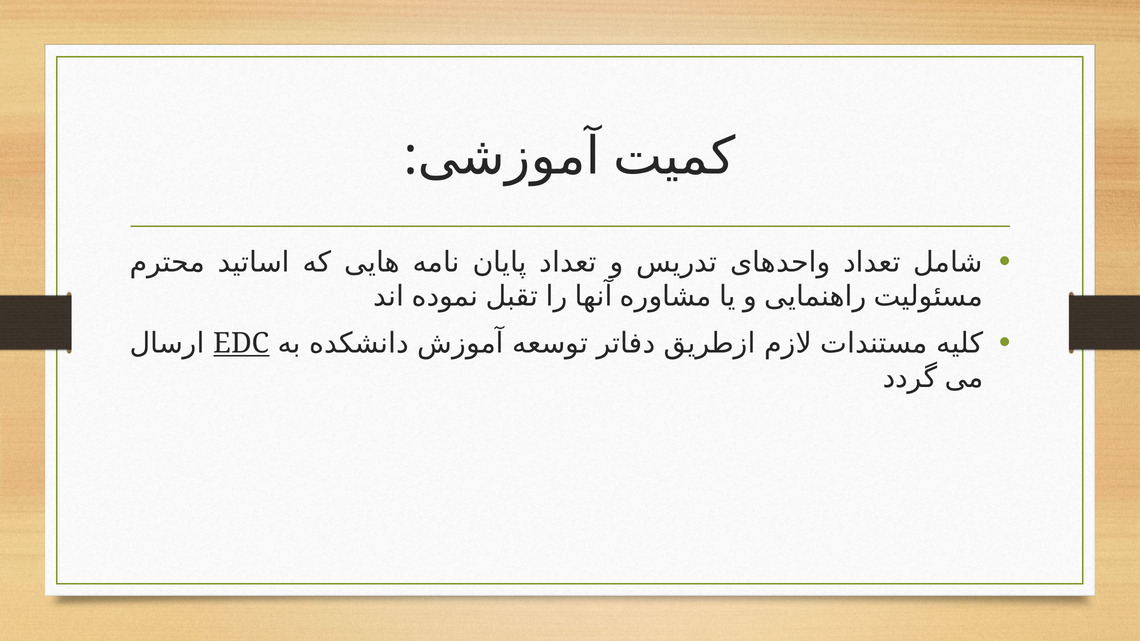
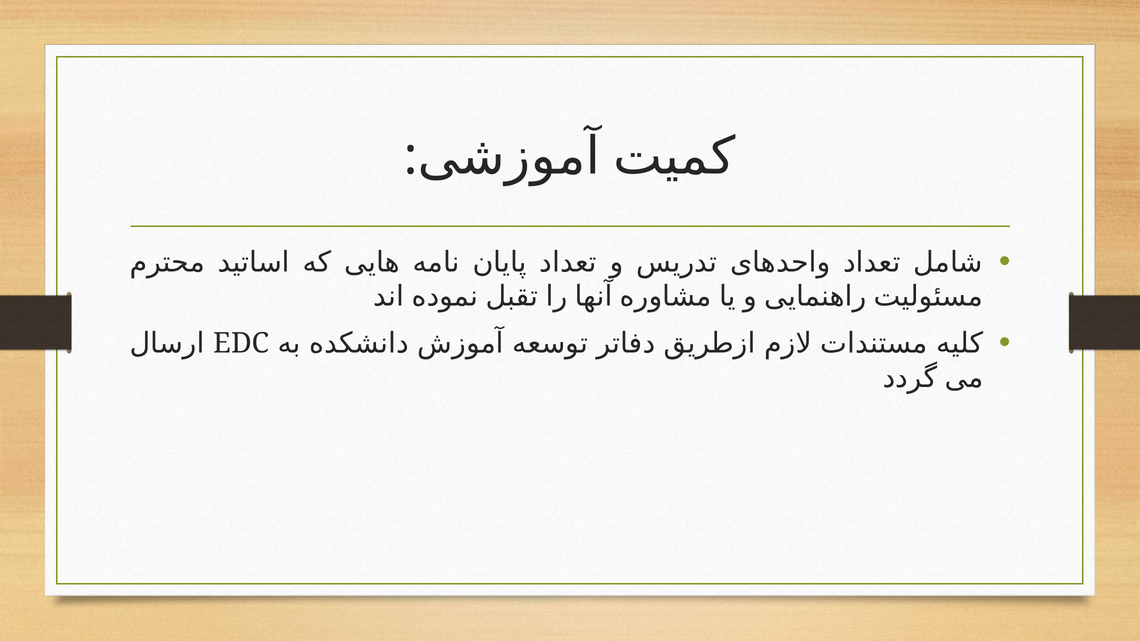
EDC underline: present -> none (241, 344)
